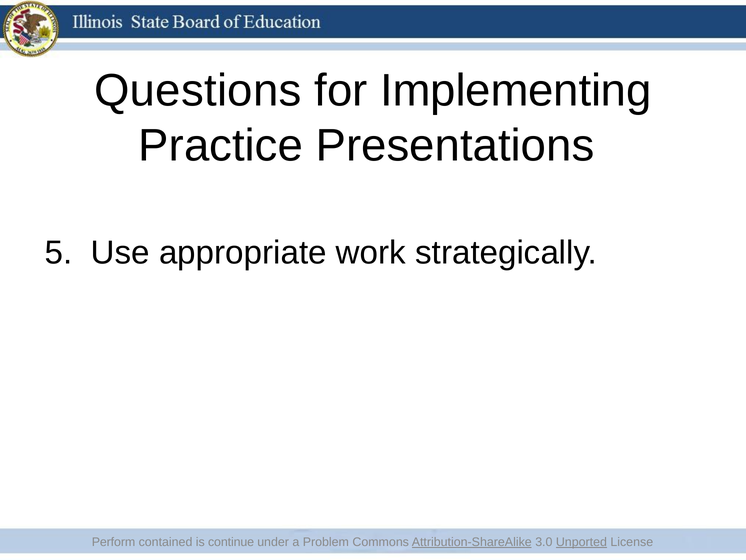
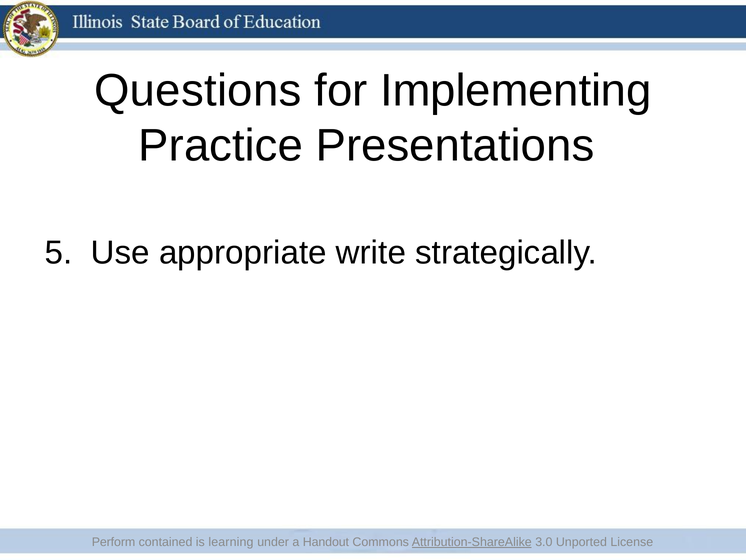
work: work -> write (371, 253)
continue: continue -> learning (231, 542)
Problem: Problem -> Handout (326, 542)
Unported underline: present -> none (581, 542)
